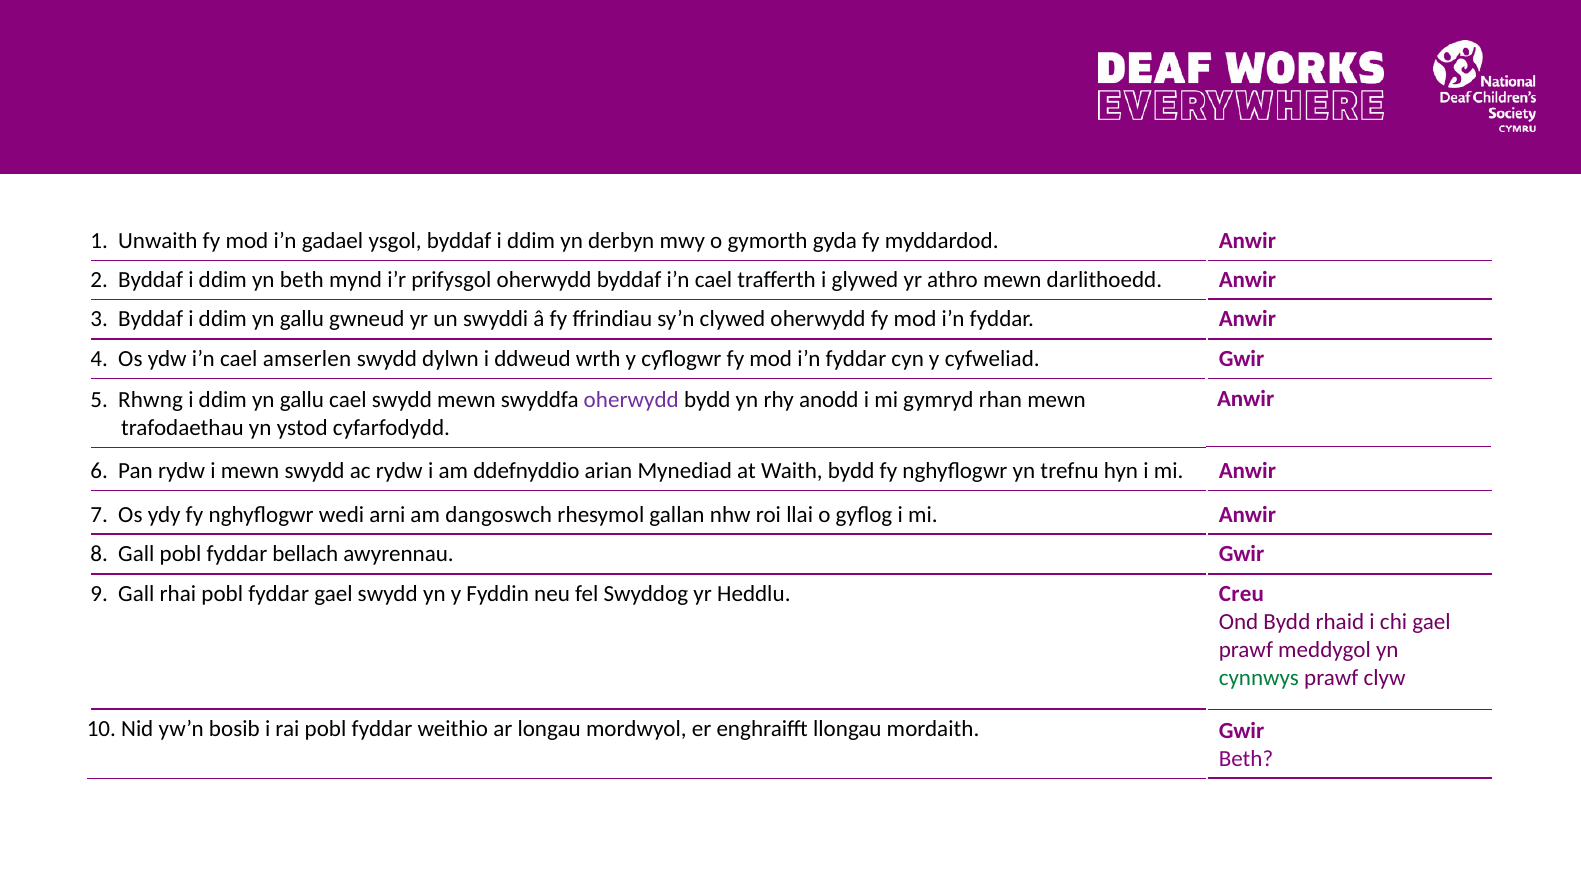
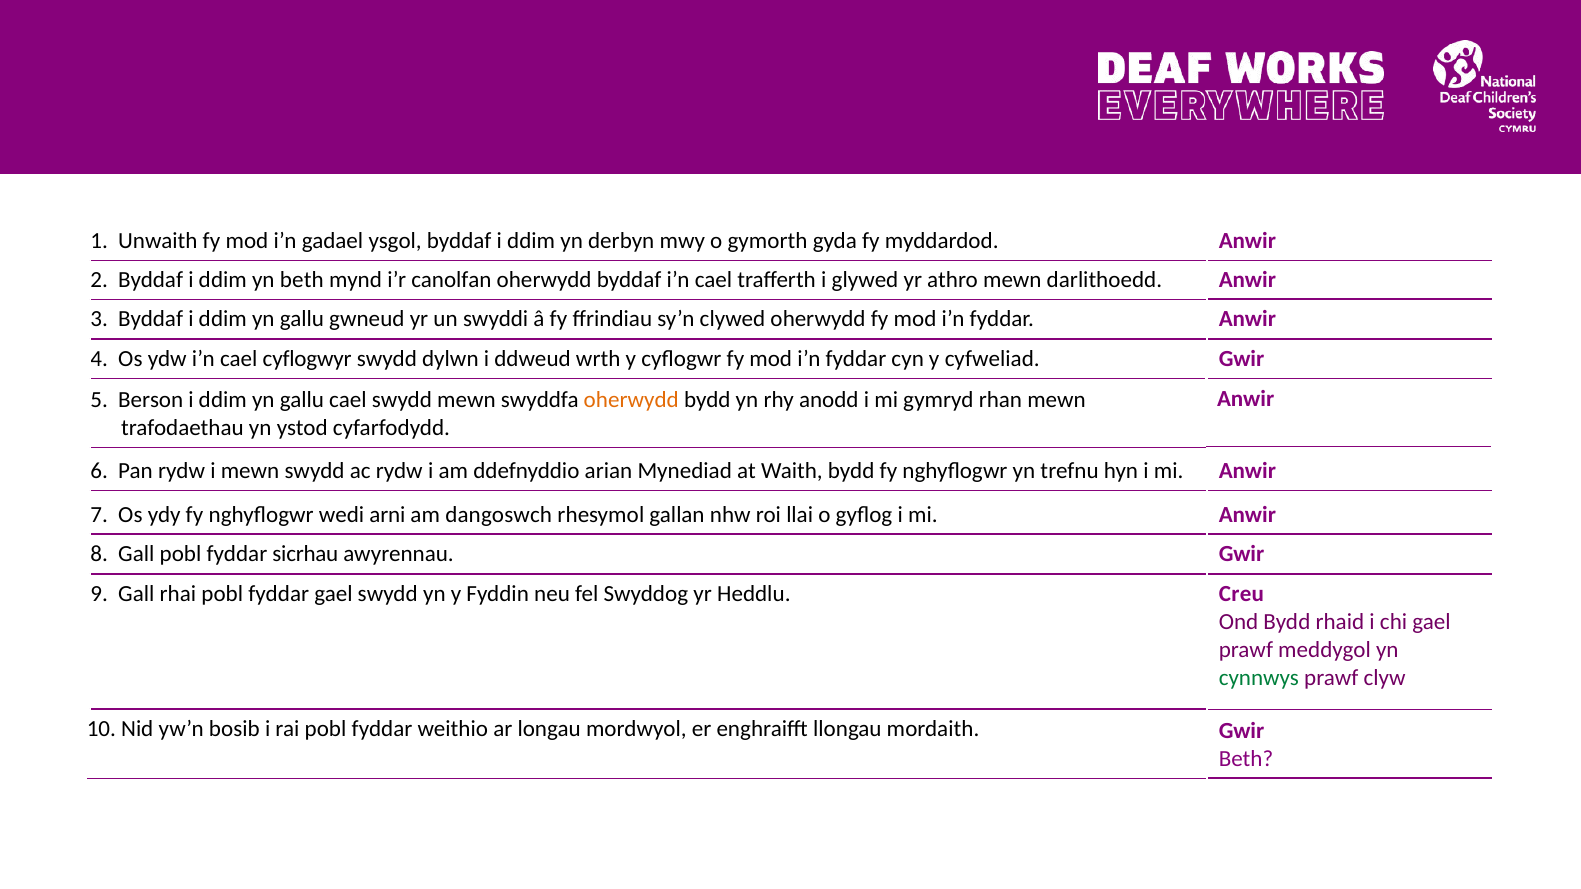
prifysgol: prifysgol -> canolfan (451, 280)
amserlen: amserlen -> cyflogwyr (307, 359)
Rhwng: Rhwng -> Berson (151, 400)
oherwydd colour: purple -> orange (631, 400)
bellach: bellach -> sicrhau (305, 554)
